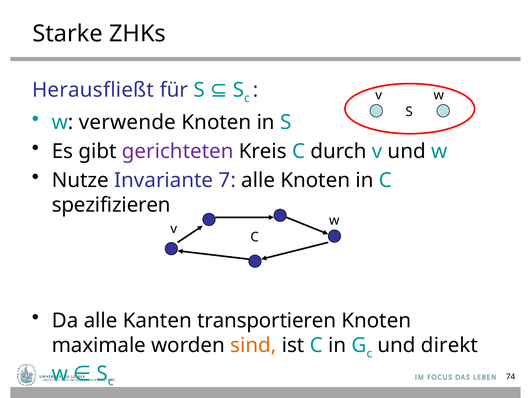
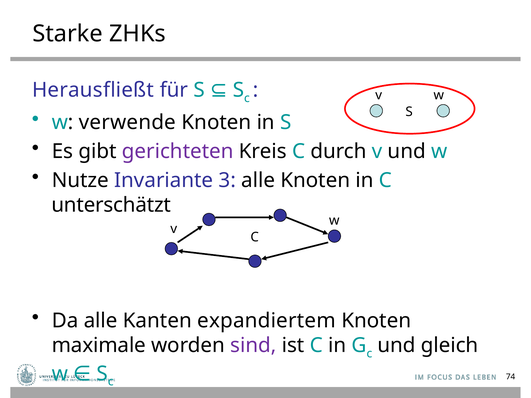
7: 7 -> 3 (227, 180)
spezifizieren: spezifizieren -> unterschätzt (111, 205)
transportieren: transportieren -> expandiertem (266, 321)
sind colour: orange -> purple (253, 346)
direkt: direkt -> gleich (450, 346)
